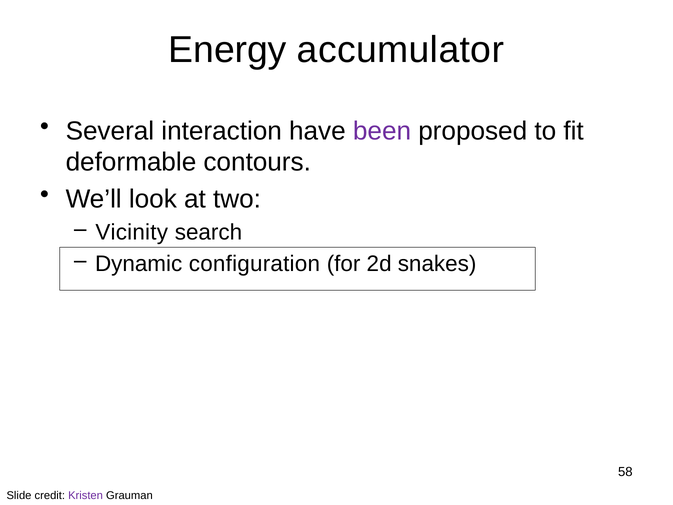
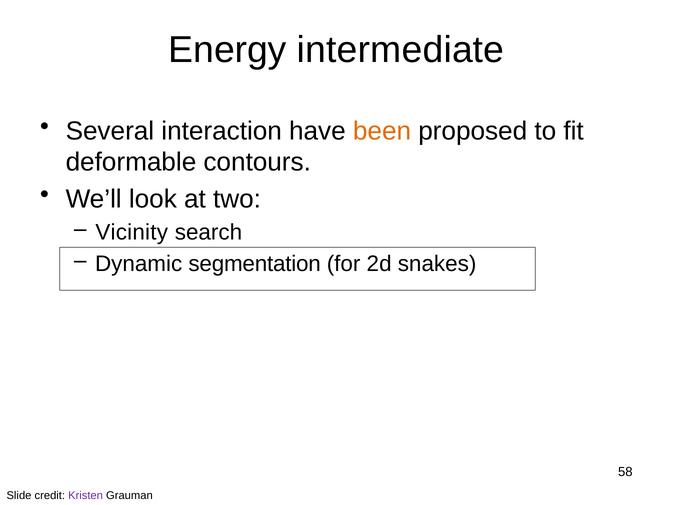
accumulator: accumulator -> intermediate (401, 50)
been colour: purple -> orange (382, 131)
configuration: configuration -> segmentation (255, 264)
